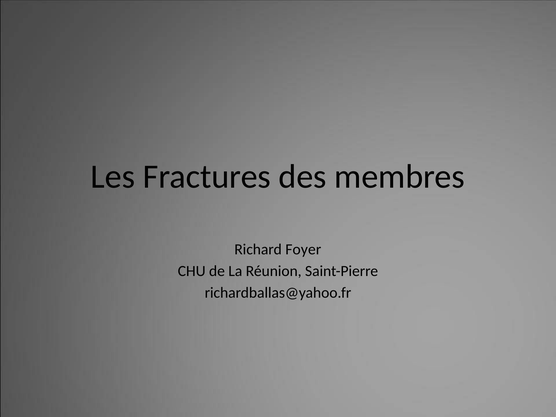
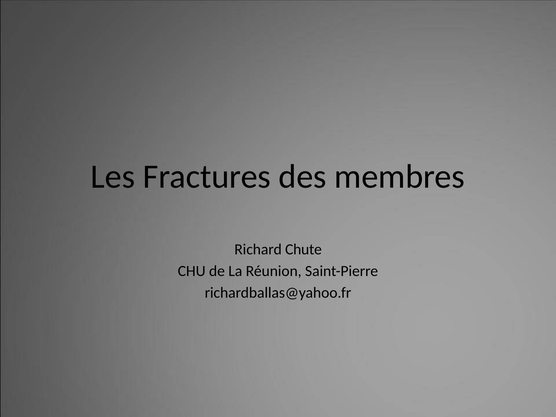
Foyer: Foyer -> Chute (303, 249)
